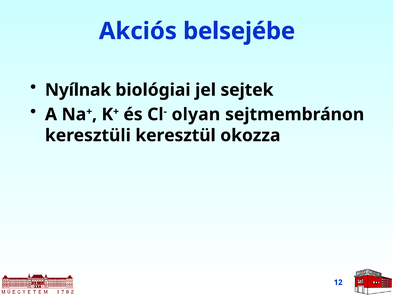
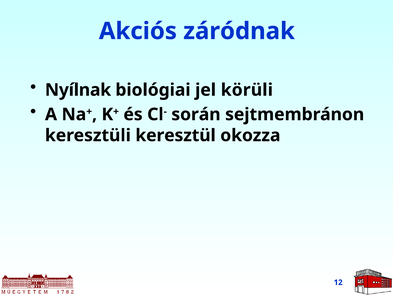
belsejébe: belsejébe -> záródnak (239, 31)
sejtek: sejtek -> körüli (247, 90)
olyan: olyan -> során (196, 114)
